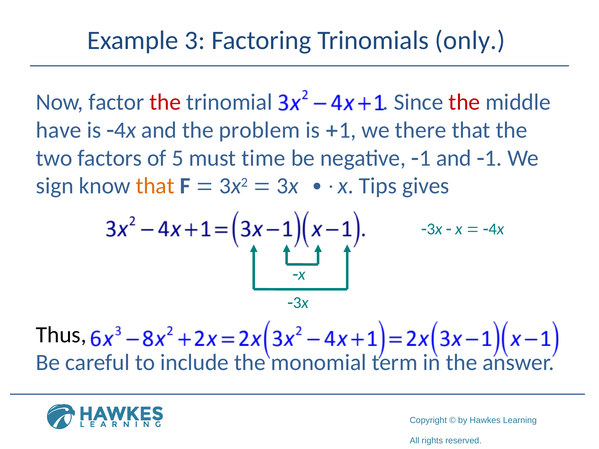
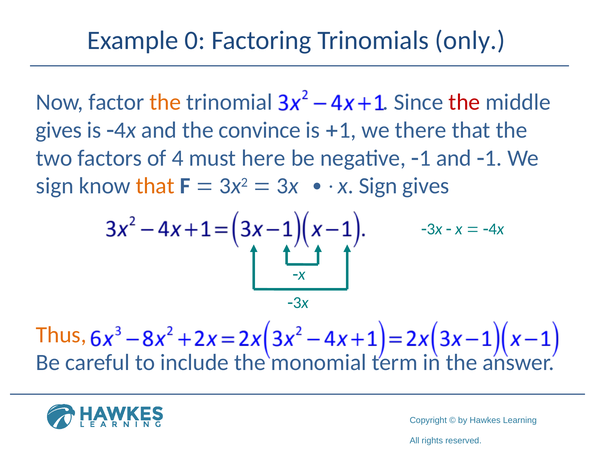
3: 3 -> 0 (195, 40)
the colour: red -> orange (165, 102)
have: have -> gives (59, 130)
problem: problem -> convince (260, 130)
5: 5 -> 4 (178, 158)
time: time -> here (263, 158)
Tips: Tips -> Sign (378, 186)
Thus colour: black -> orange (61, 335)
